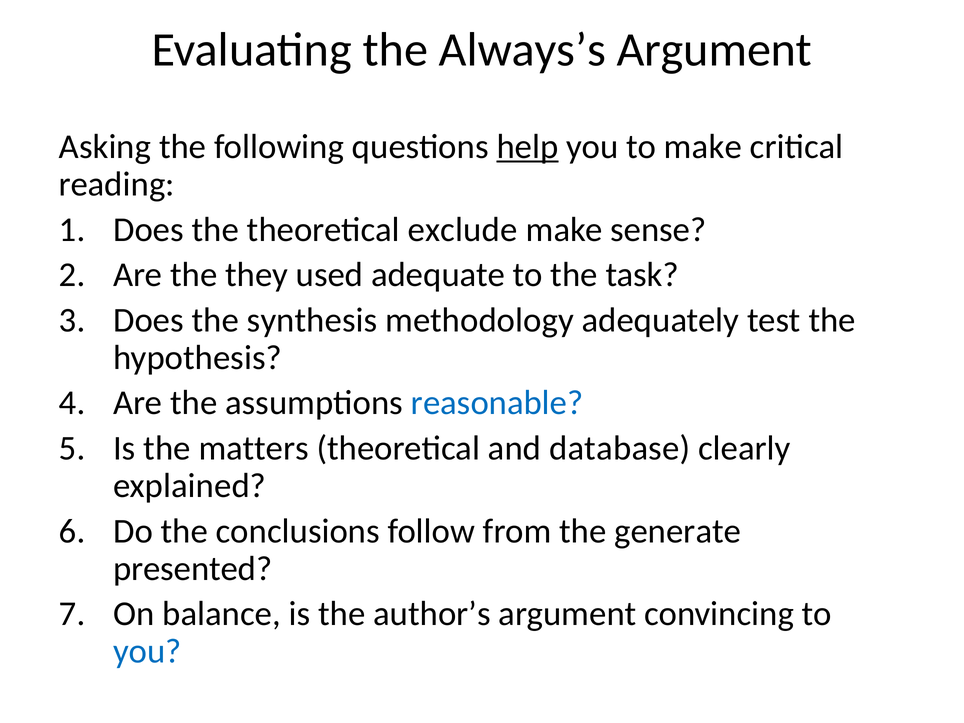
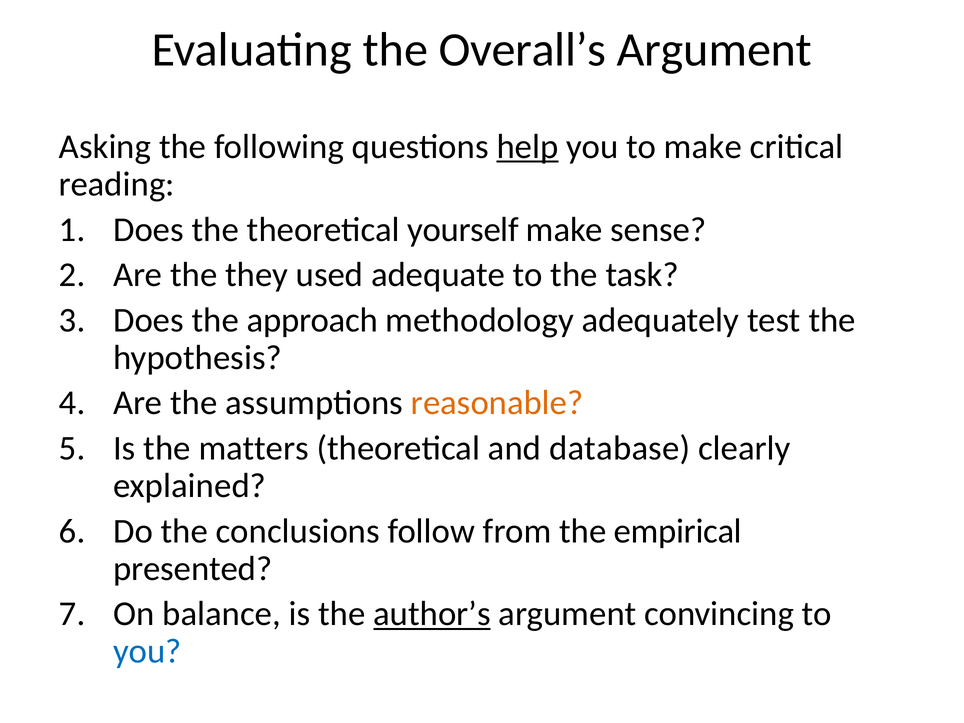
Always’s: Always’s -> Overall’s (523, 50)
exclude: exclude -> yourself (463, 230)
synthesis: synthesis -> approach (312, 320)
reasonable colour: blue -> orange (497, 403)
generate: generate -> empirical (678, 531)
author’s underline: none -> present (432, 614)
